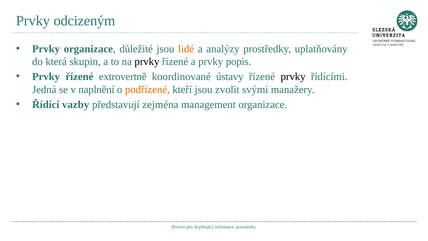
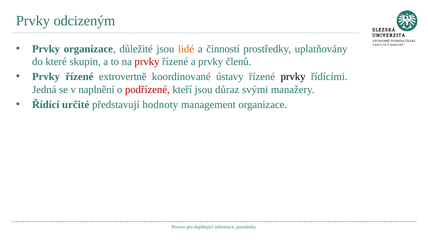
analýzy: analýzy -> činností (223, 49)
která: která -> které (56, 62)
prvky colour: black -> red (147, 62)
popis: popis -> členů (239, 62)
podřízené colour: orange -> red (147, 89)
zvolit: zvolit -> důraz (227, 89)
vazby: vazby -> určité (76, 104)
zejména: zejména -> hodnoty (160, 104)
